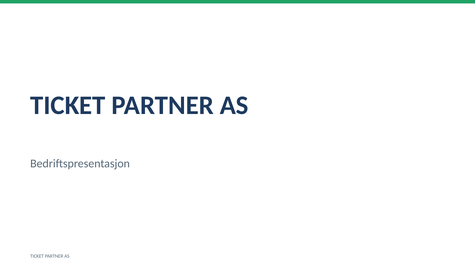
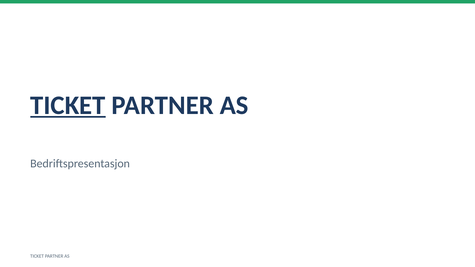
TICKET underline: none -> present (68, 105)
